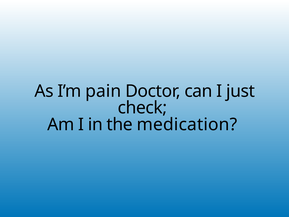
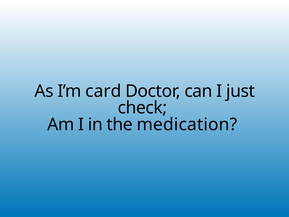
pain: pain -> card (103, 91)
